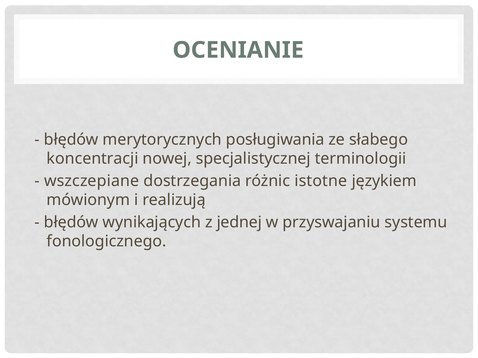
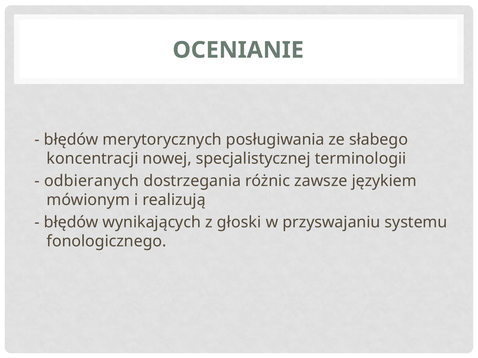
wszczepiane: wszczepiane -> odbieranych (92, 181)
istotne: istotne -> zawsze (321, 181)
jednej: jednej -> głoski (239, 222)
